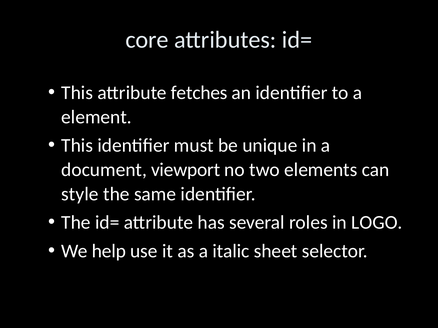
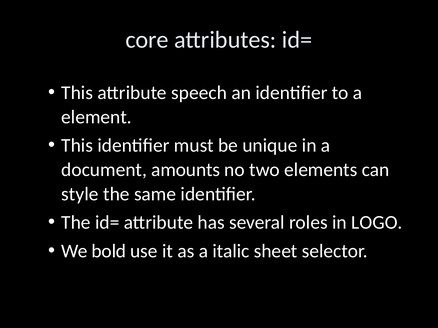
fetches: fetches -> speech (199, 93)
viewport: viewport -> amounts (186, 170)
help: help -> bold (109, 251)
